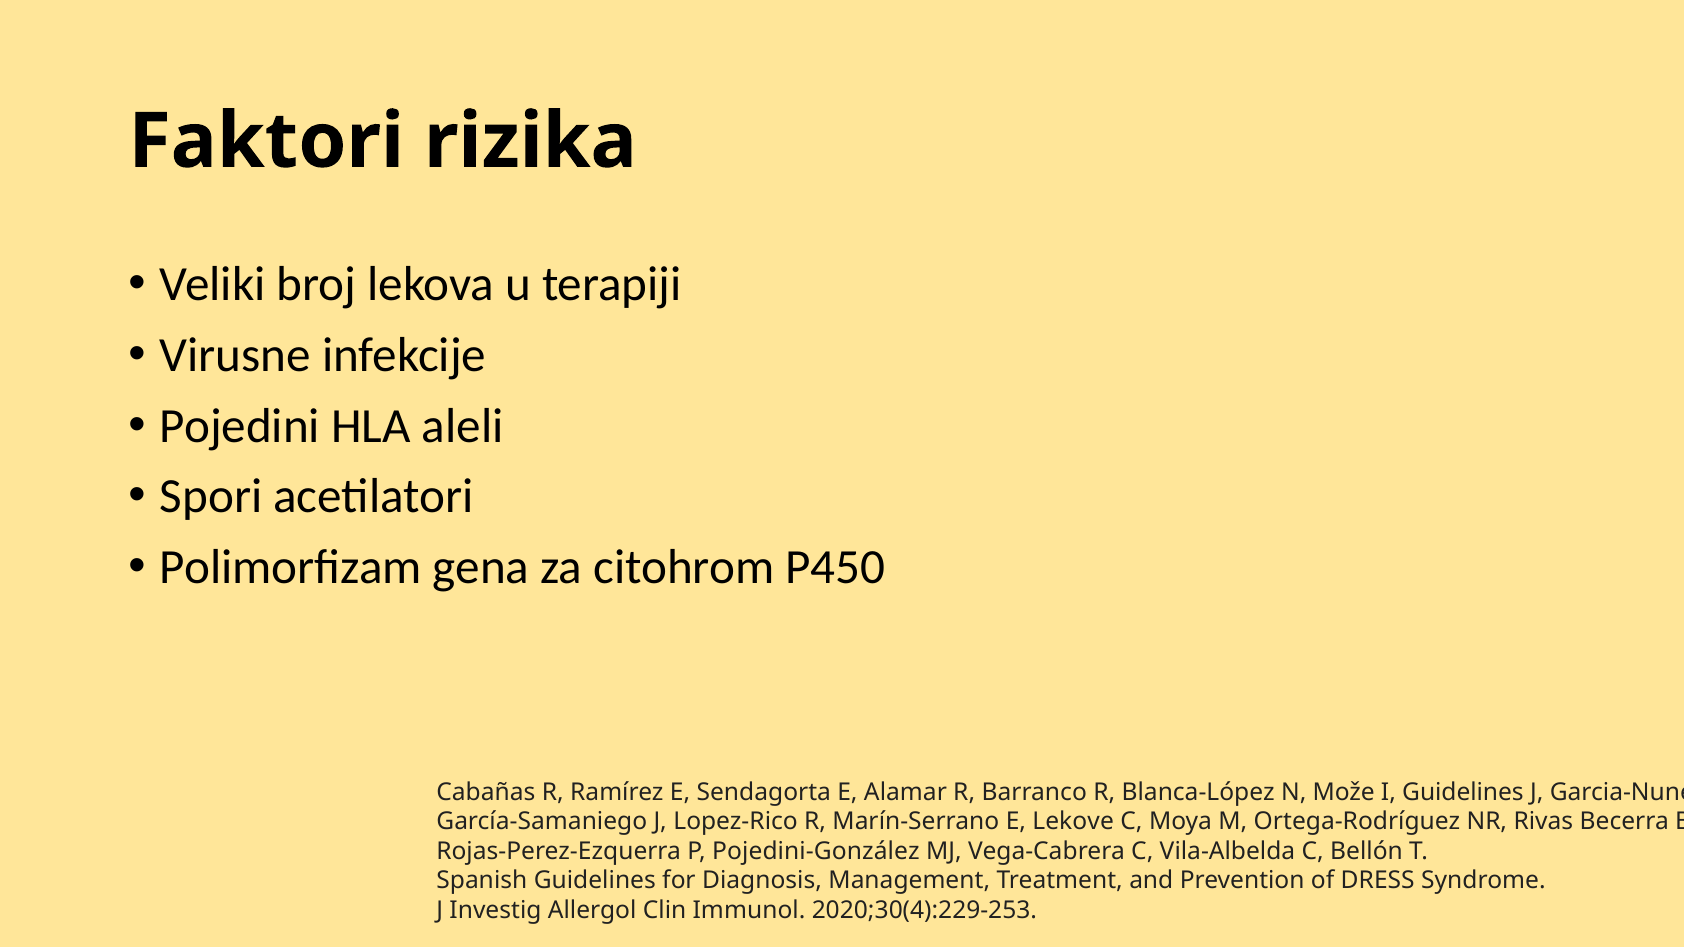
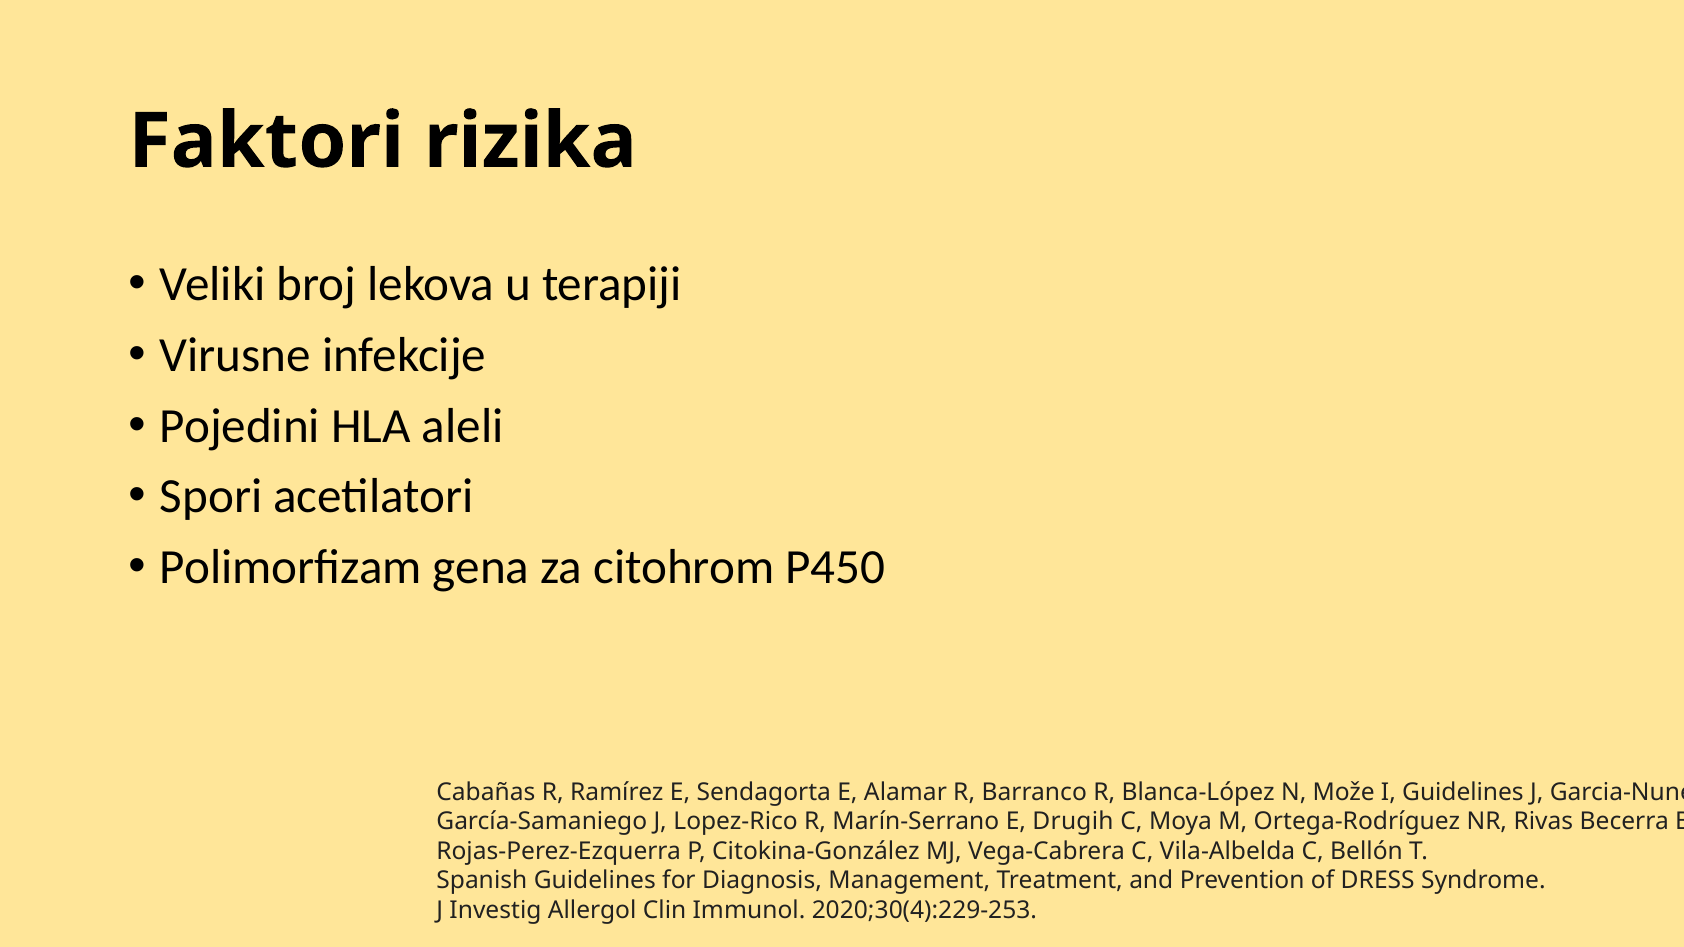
Lekove: Lekove -> Drugih (1073, 822)
Pojedini-González: Pojedini-González -> Citokina-González (816, 851)
